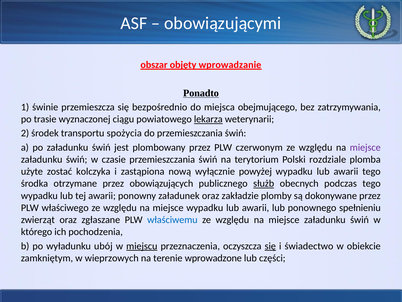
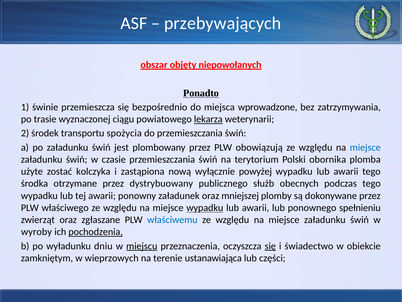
obowiązującymi: obowiązującymi -> przebywających (223, 23)
wprowadzanie: wprowadzanie -> niepowołanych (230, 65)
obejmującego: obejmującego -> wprowadzone (268, 107)
czerwonym: czerwonym -> obowiązują (259, 147)
miejsce colour: purple -> blue (365, 147)
rozdziale: rozdziale -> obornika (328, 159)
obowiązujących: obowiązujących -> dystrybuowany (161, 183)
służb underline: present -> none (264, 183)
zakładzie: zakładzie -> mniejszej (240, 195)
wypadku underline: none -> present (205, 207)
którego: którego -> wyroby (36, 232)
pochodzenia underline: none -> present (96, 232)
ubój: ubój -> dniu (103, 246)
wprowadzone: wprowadzone -> ustanawiająca (213, 258)
